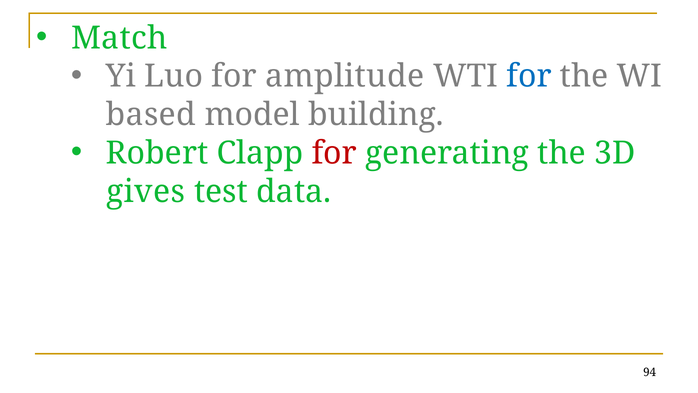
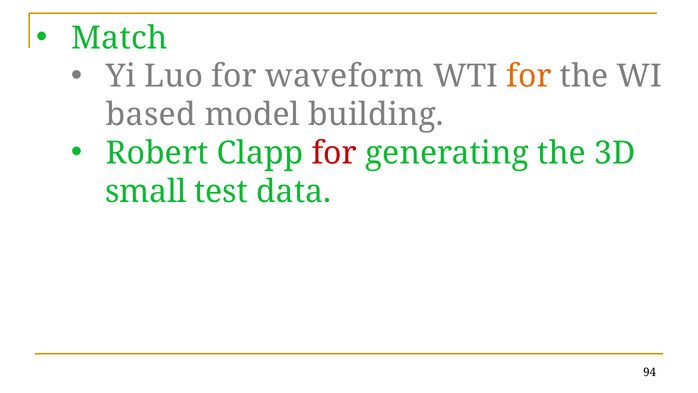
amplitude: amplitude -> waveform (345, 76)
for colour: blue -> orange (529, 76)
gives: gives -> small (146, 192)
